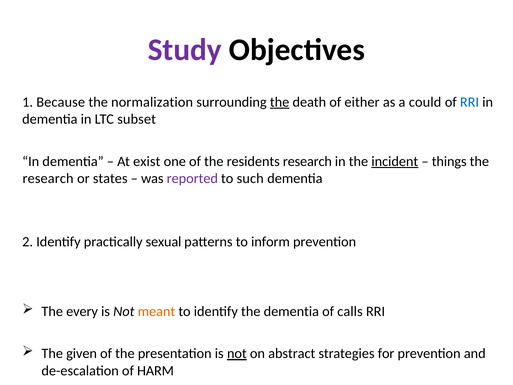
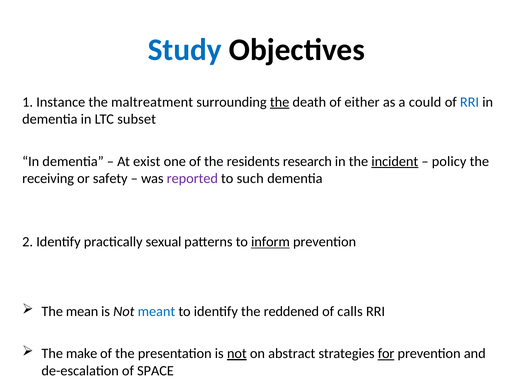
Study colour: purple -> blue (185, 50)
Because: Because -> Instance (61, 102)
normalization: normalization -> maltreatment (152, 102)
things: things -> policy (449, 161)
research: research -> receiving (48, 178)
states: states -> safety (110, 178)
inform underline: none -> present (271, 242)
every: every -> mean (82, 311)
meant colour: orange -> blue (156, 311)
the dementia: dementia -> reddened (291, 311)
given: given -> make (82, 353)
for underline: none -> present (386, 353)
HARM: HARM -> SPACE (155, 370)
